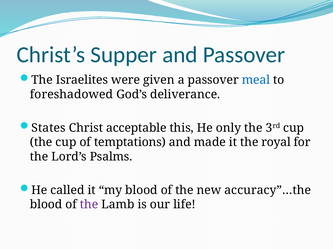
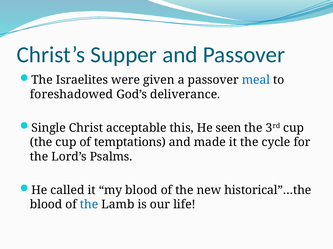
States: States -> Single (49, 128)
only: only -> seen (229, 128)
royal: royal -> cycle (276, 143)
accuracy”…the: accuracy”…the -> historical”…the (268, 191)
the colour: purple -> blue (89, 205)
